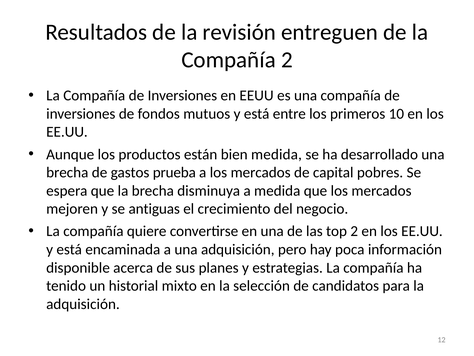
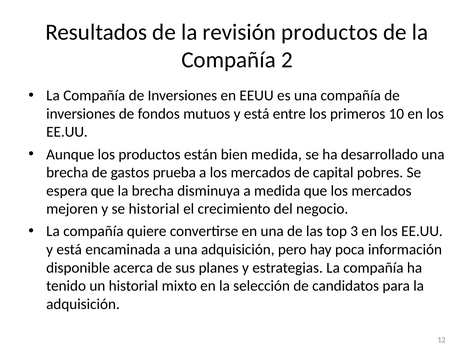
revisión entreguen: entreguen -> productos (329, 32)
se antiguas: antiguas -> historial (154, 209)
top 2: 2 -> 3 (354, 231)
